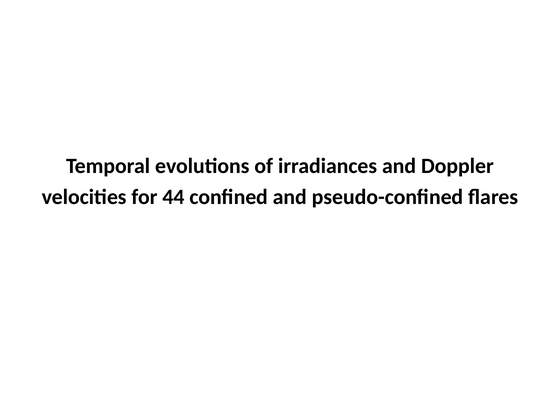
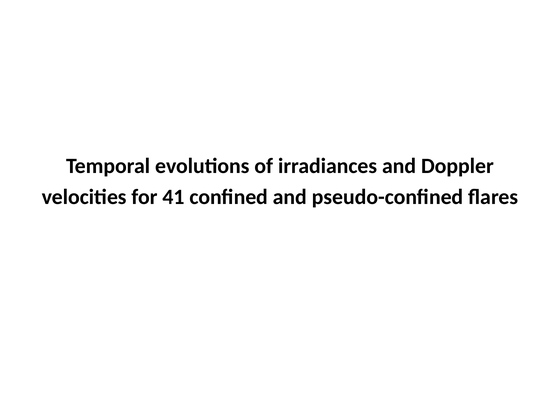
44: 44 -> 41 (173, 197)
